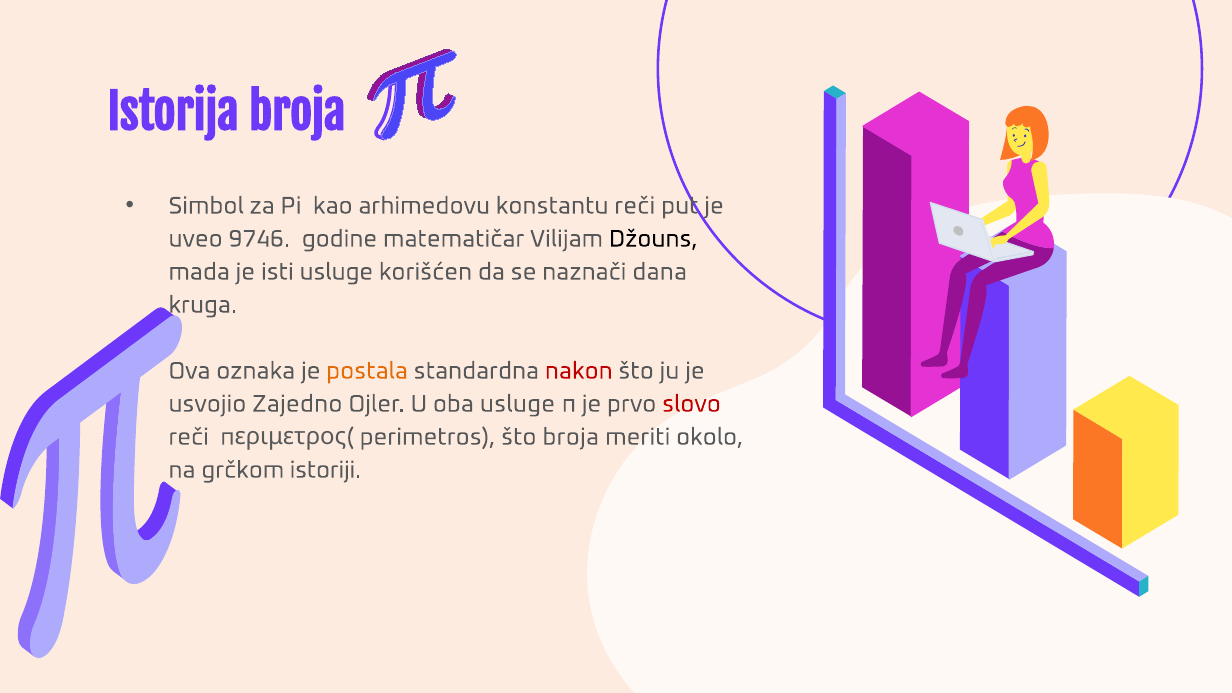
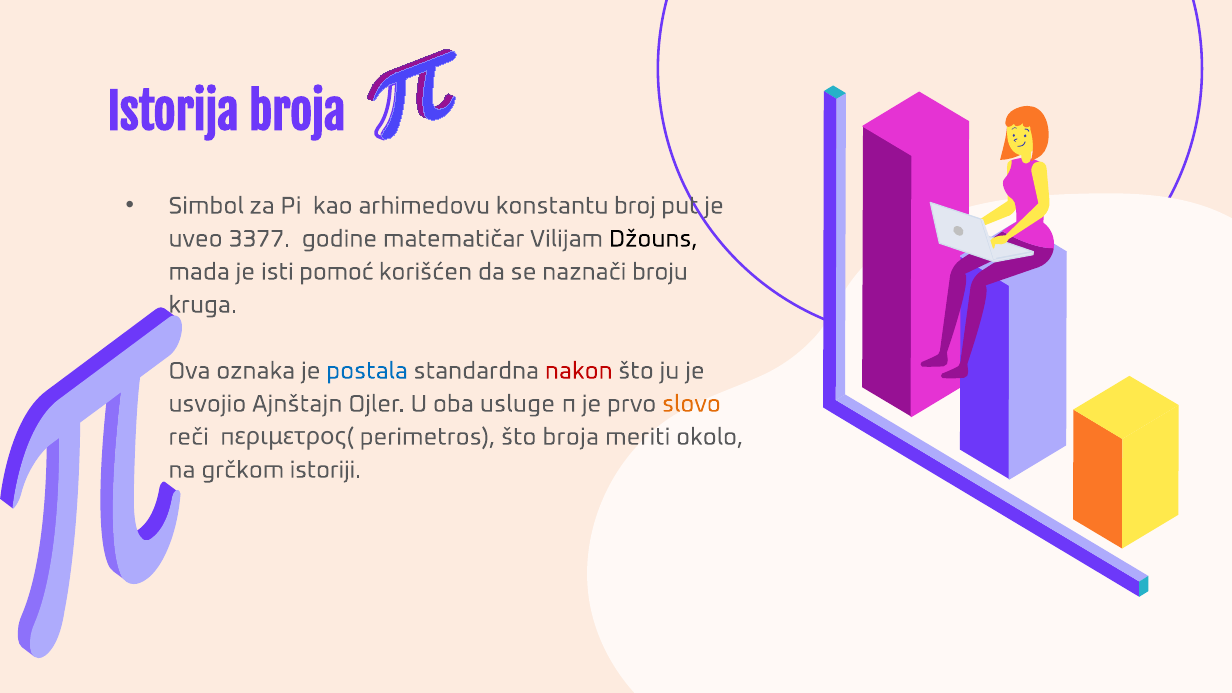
konstantu reči: reči -> broj (635, 206)
9746: 9746 -> 3377 (259, 239)
isti usluge: usluge -> pomoć (336, 272)
dana: dana -> broju (660, 272)
postala colour: orange -> blue (367, 371)
Zajedno: Zajedno -> Ajnštajn (297, 404)
slovo colour: red -> orange (691, 404)
